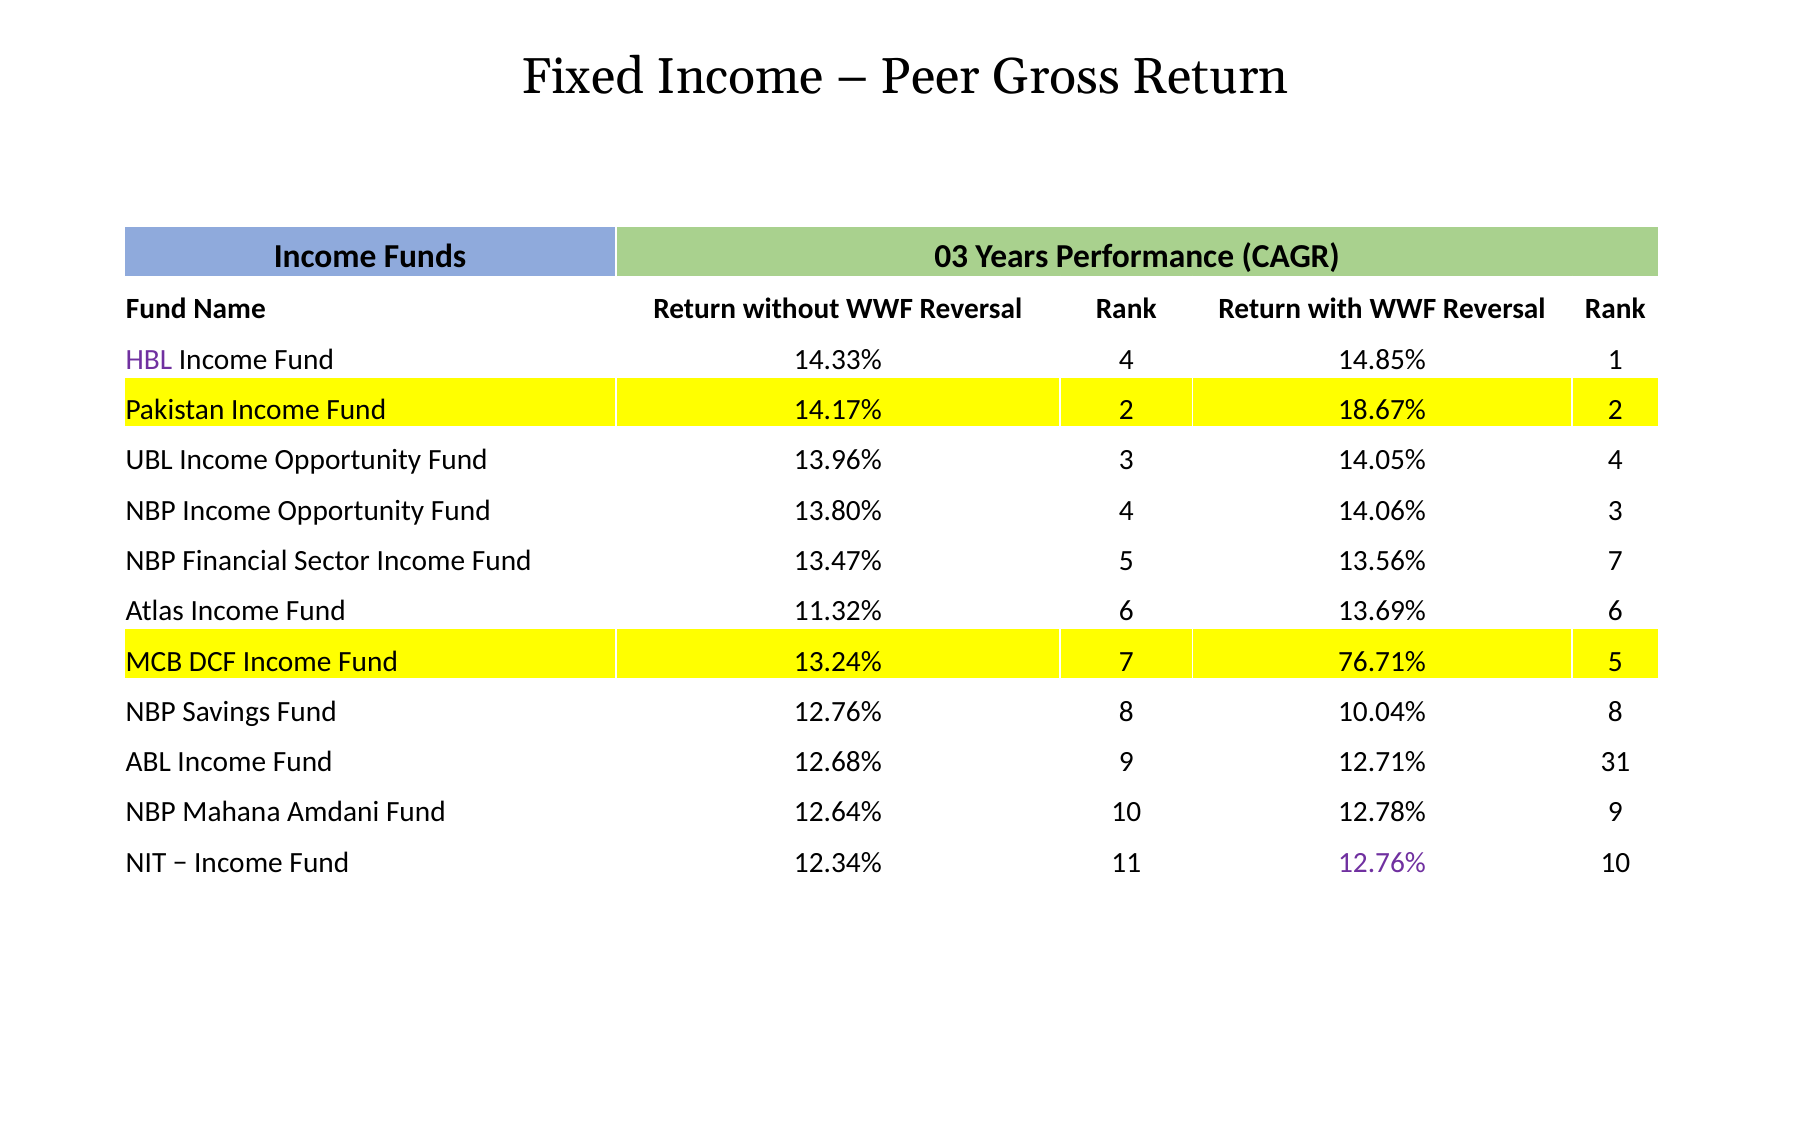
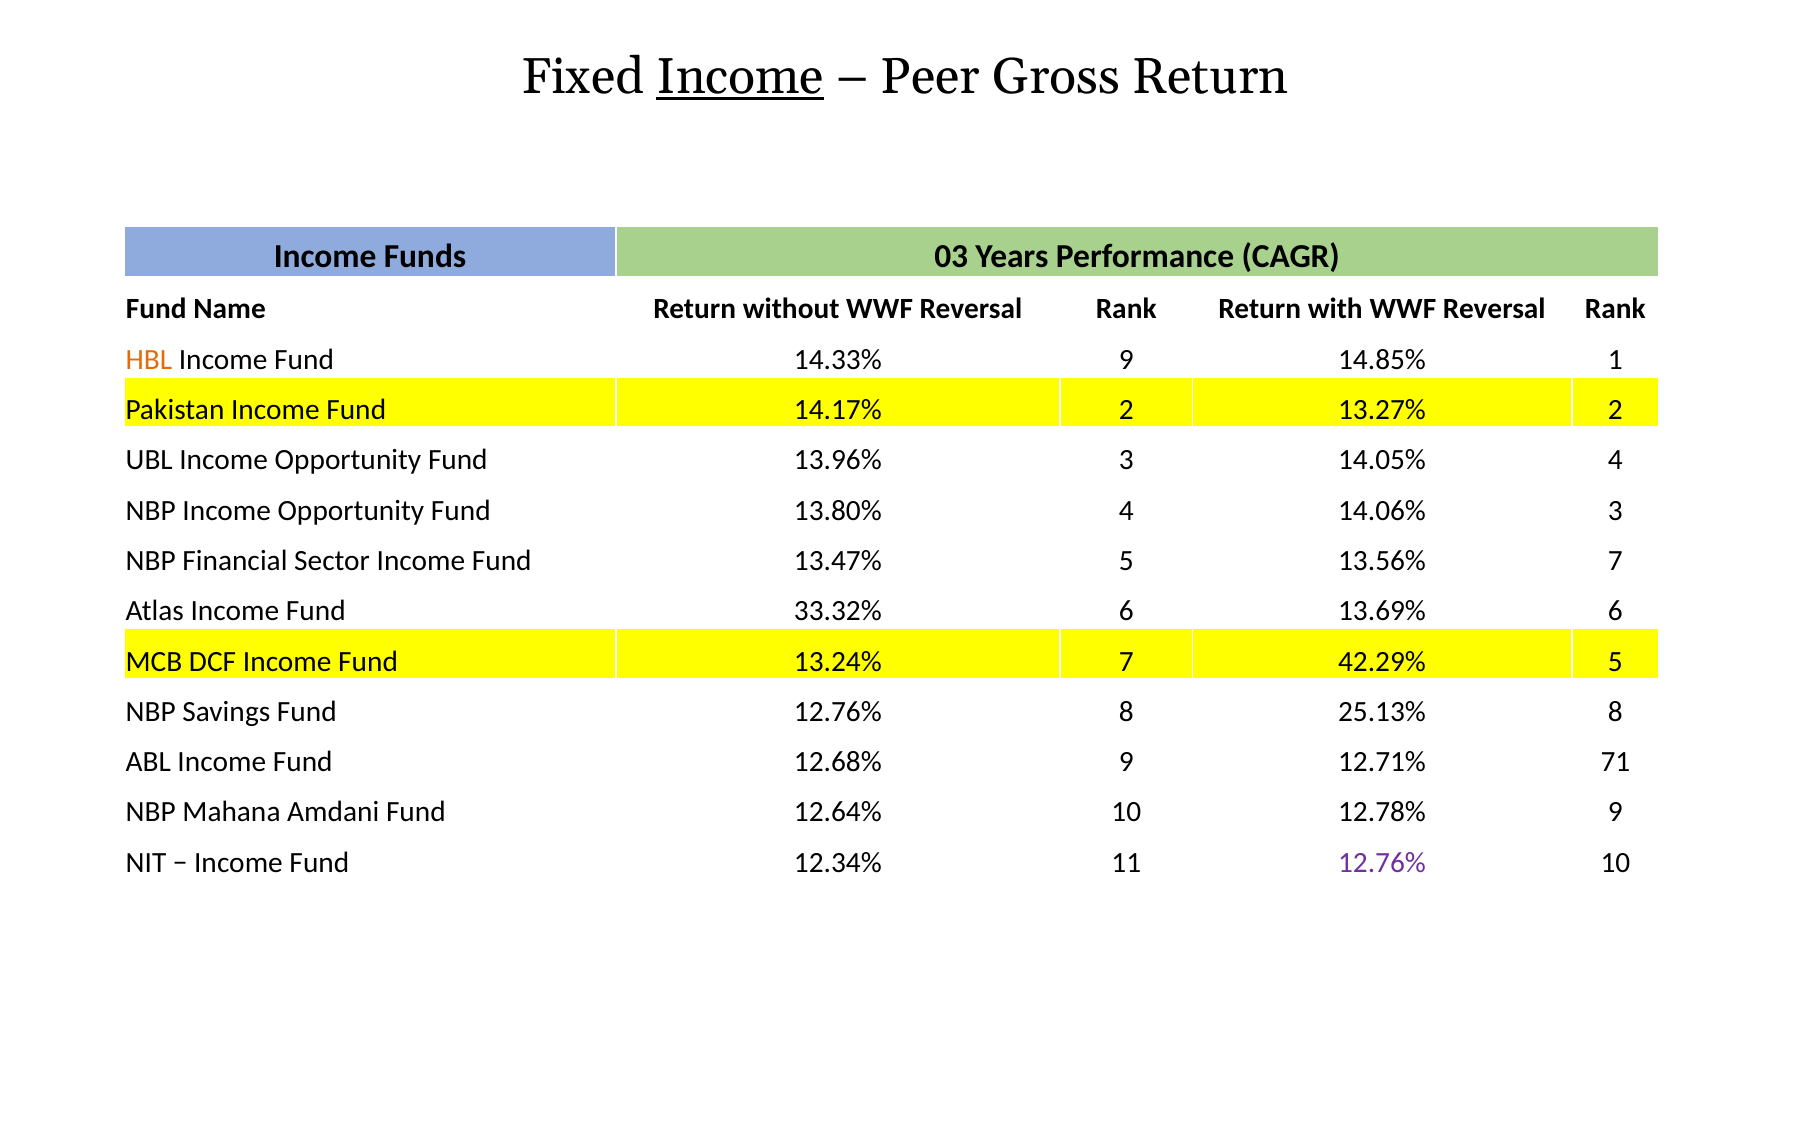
Income underline: none -> present (740, 77)
HBL colour: purple -> orange (149, 360)
14.33% 4: 4 -> 9 (1126, 360)
18.67%: 18.67% -> 13.27% (1382, 410)
11.32%: 11.32% -> 33.32% (838, 611)
76.71%: 76.71% -> 42.29% (1382, 661)
10.04%: 10.04% -> 25.13% (1382, 712)
31: 31 -> 71 (1615, 762)
